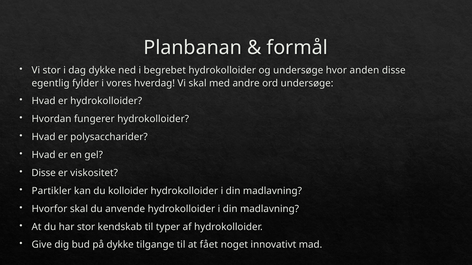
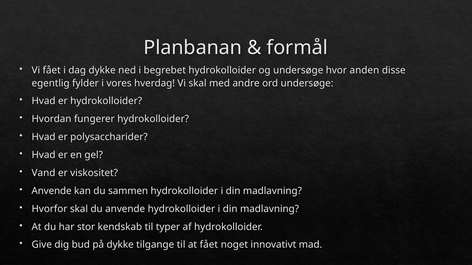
Vi stor: stor -> fået (52, 70)
Disse: Disse -> Vand (44, 173)
Partikler: Partikler -> Anvende (52, 191)
kolloider: kolloider -> sammen (128, 191)
